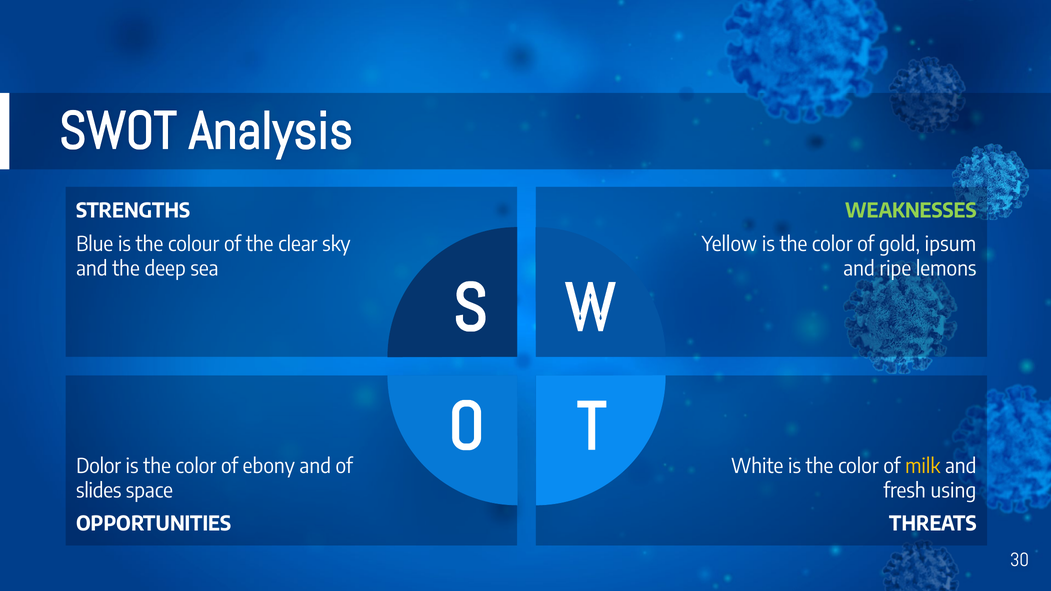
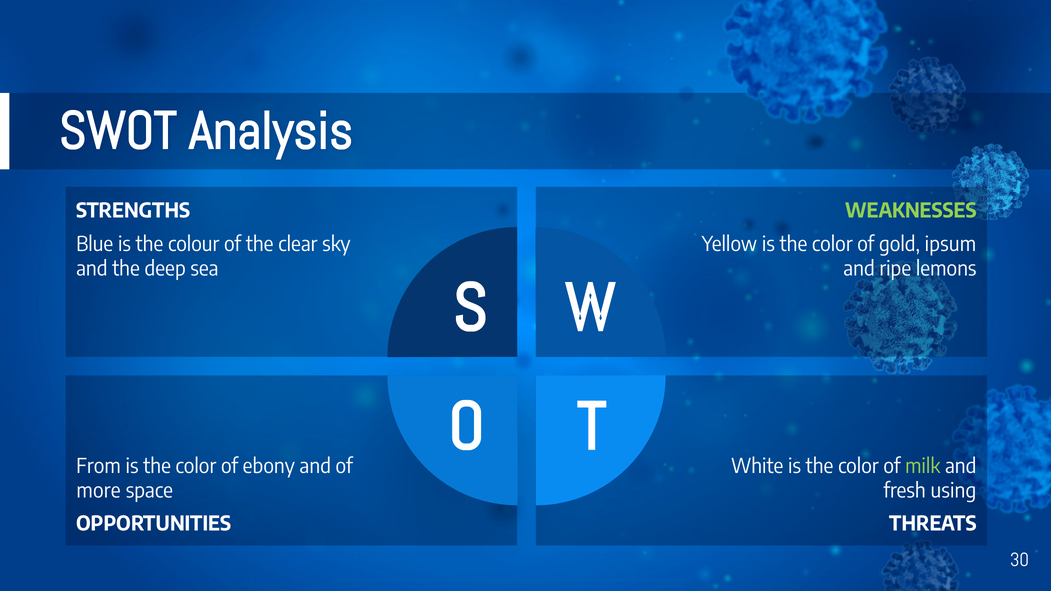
Dolor: Dolor -> From (99, 466)
milk colour: yellow -> light green (923, 466)
slides: slides -> more (99, 491)
